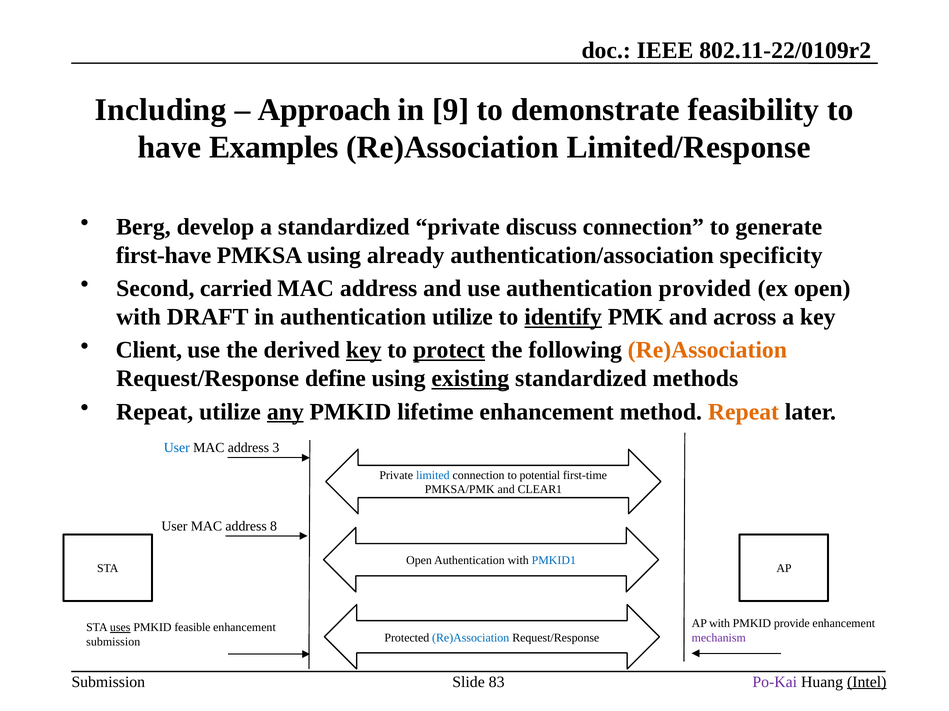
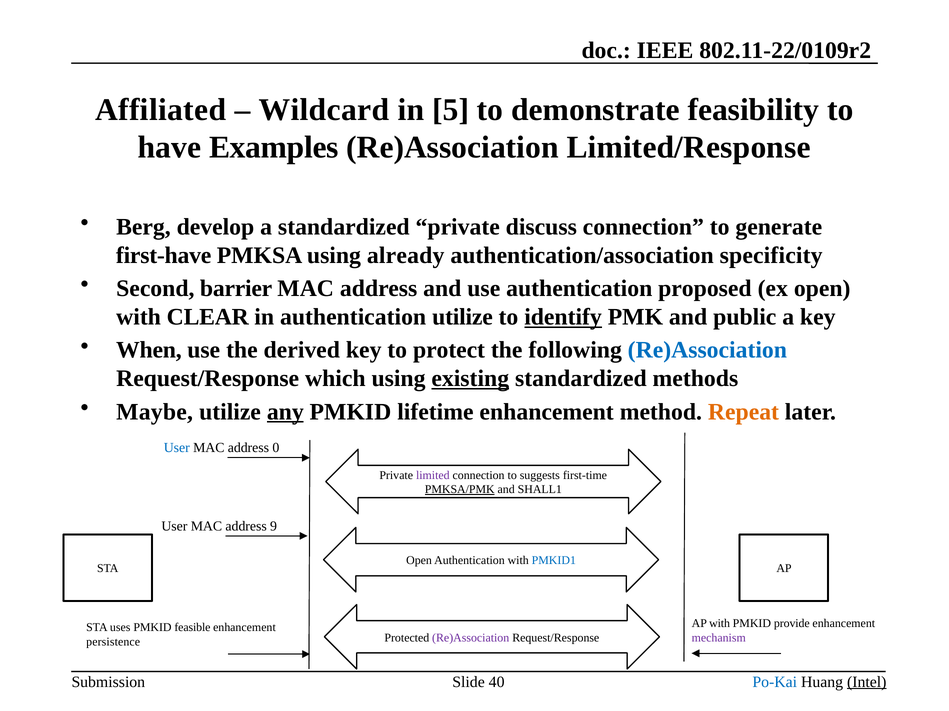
Including: Including -> Affiliated (161, 110)
Approach: Approach -> Wildcard (324, 110)
9: 9 -> 5 (451, 110)
carried: carried -> barrier (236, 289)
provided: provided -> proposed (705, 289)
DRAFT: DRAFT -> CLEAR (208, 317)
across: across -> public (745, 317)
Client: Client -> When (149, 350)
key underline: present -> none (364, 350)
protect underline: present -> none (449, 350)
Re)Association colour: orange -> blue (707, 350)
define: define -> which (335, 379)
Repeat: Repeat -> Maybe (155, 412)
3: 3 -> 0 (276, 448)
limited colour: blue -> purple (433, 476)
potential: potential -> suggests (540, 476)
PMKSA/PMK underline: none -> present (460, 490)
CLEAR1: CLEAR1 -> SHALL1 (540, 490)
8: 8 -> 9 (274, 527)
uses underline: present -> none (120, 628)
Re)Association colour: blue -> purple (471, 638)
submission: submission -> persistence (113, 642)
83: 83 -> 40 (497, 683)
Po-Kai colour: purple -> blue (775, 683)
